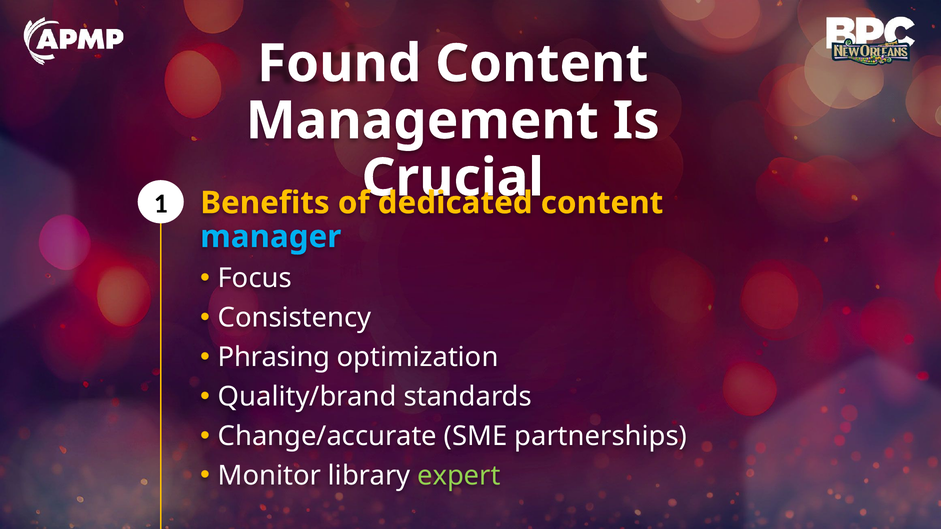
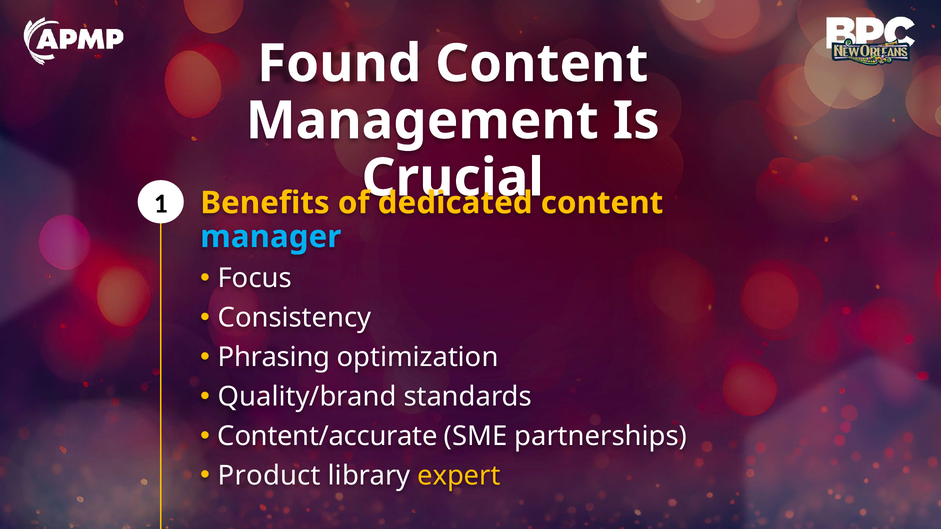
Change/accurate: Change/accurate -> Content/accurate (328, 436)
Monitor: Monitor -> Product (269, 476)
expert colour: light green -> yellow (459, 476)
